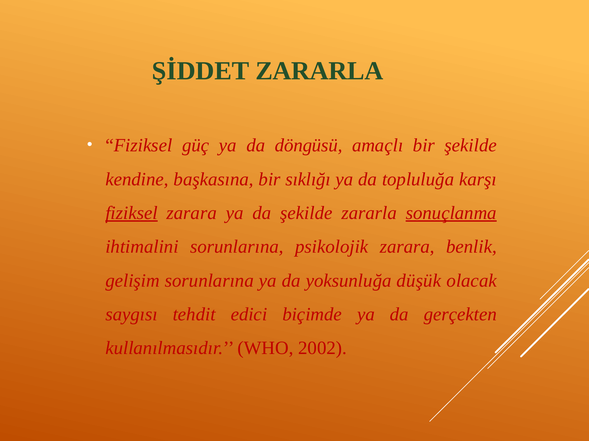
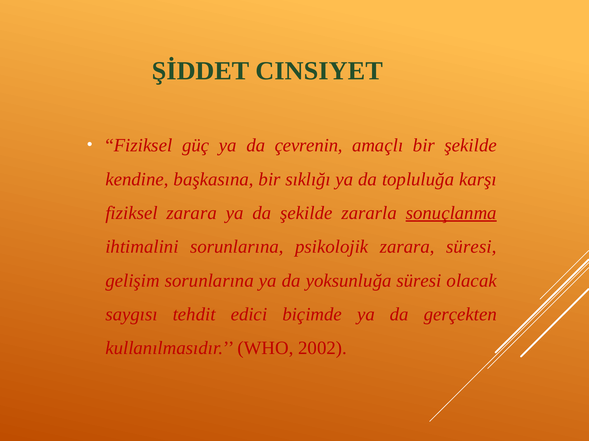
ŞİDDET ZARARLA: ZARARLA -> CINSIYET (319, 71)
döngüsü: döngüsü -> çevrenin (309, 146)
fiziksel underline: present -> none (132, 213)
zarara benlik: benlik -> süresi (471, 247)
yoksunluğa düşük: düşük -> süresi (419, 281)
